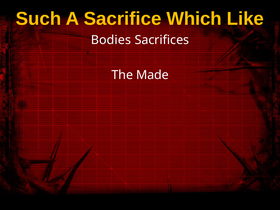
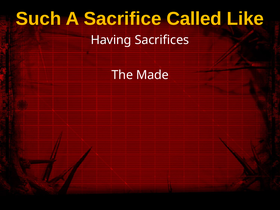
Which: Which -> Called (194, 19)
Bodies: Bodies -> Having (111, 40)
